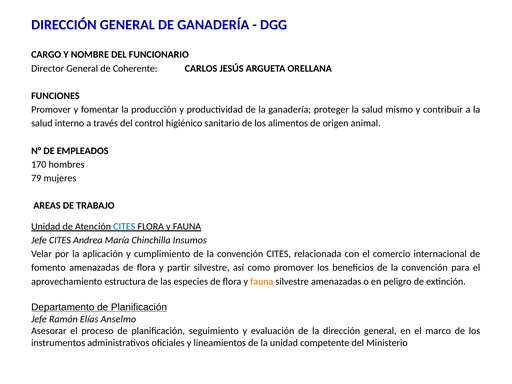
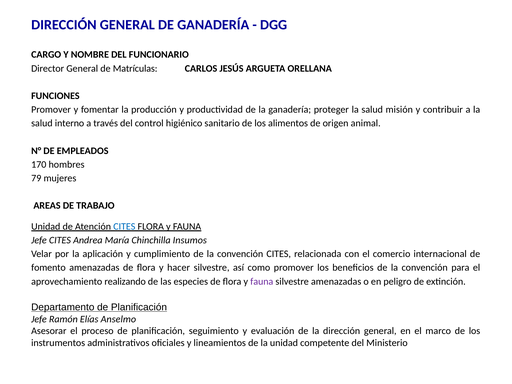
Coherente: Coherente -> Matrículas (135, 68)
mismo: mismo -> misión (399, 110)
partir: partir -> hacer (179, 268)
estructura: estructura -> realizando (125, 281)
fauna colour: orange -> purple (262, 281)
